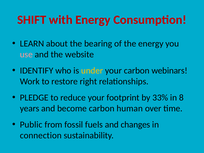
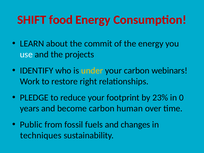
with: with -> food (61, 20)
bearing: bearing -> commit (98, 44)
use colour: pink -> white (26, 54)
website: website -> projects (80, 54)
33%: 33% -> 23% (160, 98)
8: 8 -> 0 (181, 98)
connection: connection -> techniques (41, 135)
